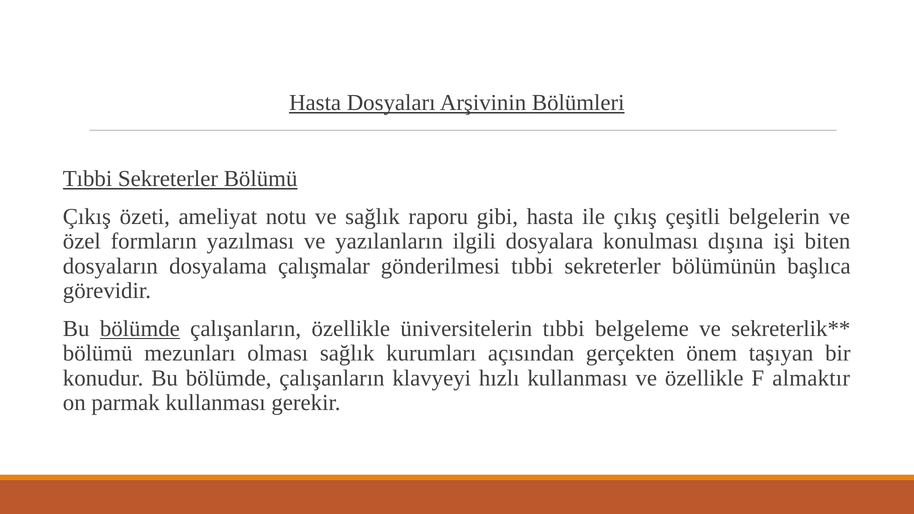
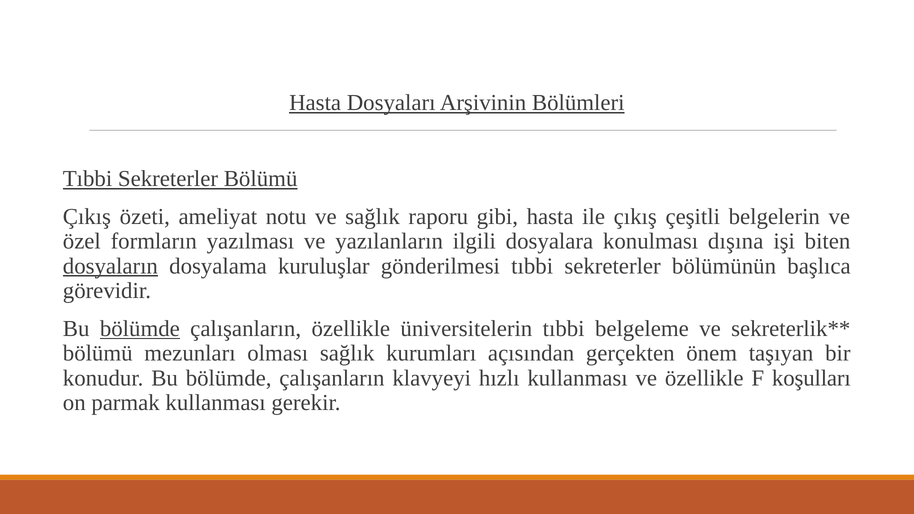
dosyaların underline: none -> present (110, 266)
çalışmalar: çalışmalar -> kuruluşlar (324, 266)
almaktır: almaktır -> koşulları (811, 378)
